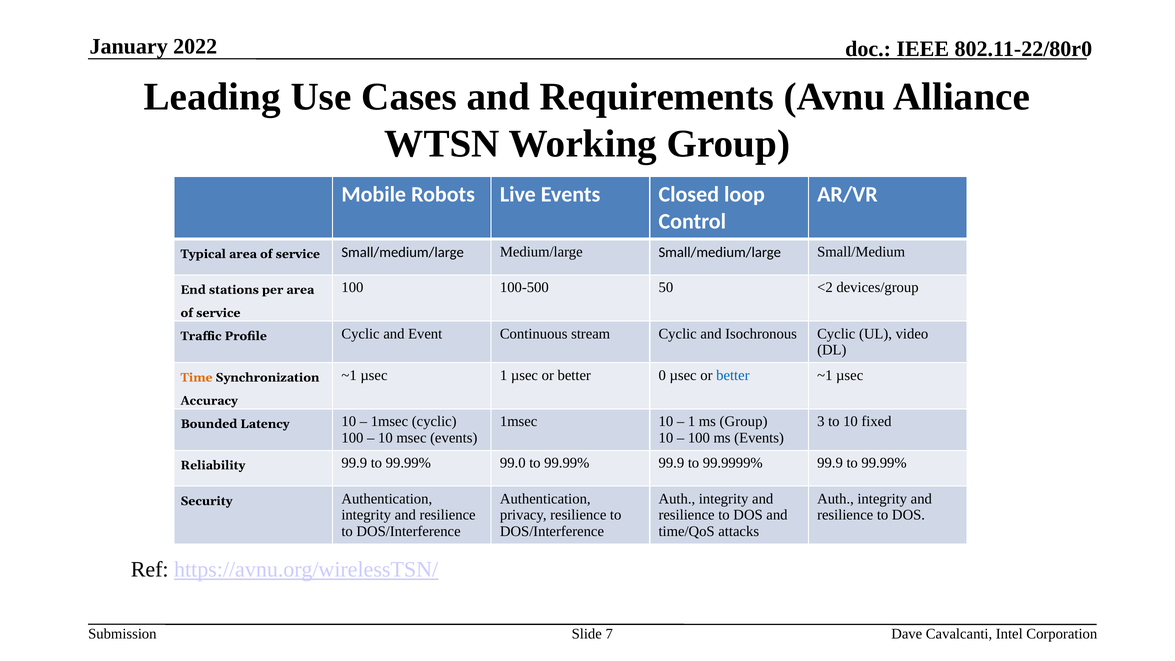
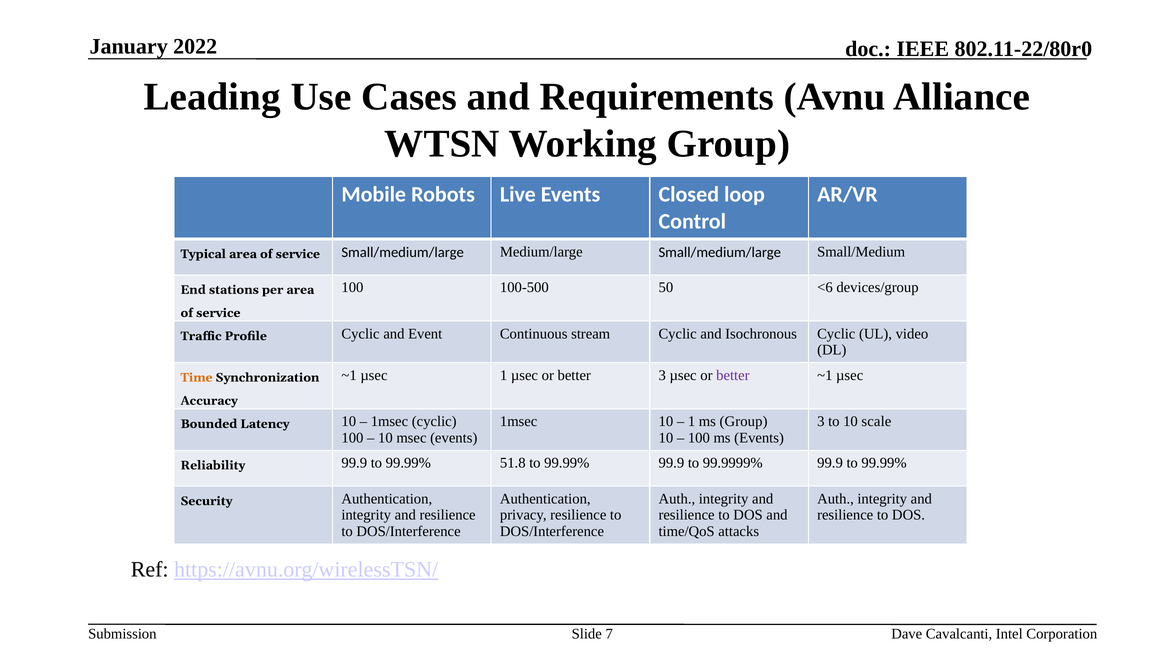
<2: <2 -> <6 (825, 287)
better 0: 0 -> 3 (662, 375)
better colour: blue -> purple (733, 375)
fixed: fixed -> scale (876, 421)
99.0: 99.0 -> 51.8 (513, 463)
